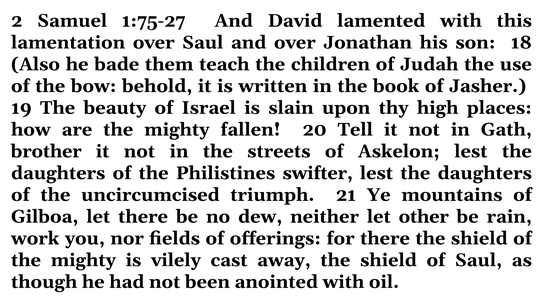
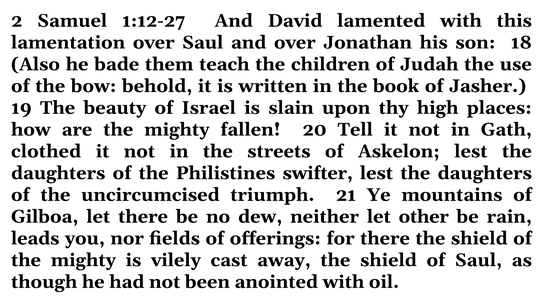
1:75-27: 1:75-27 -> 1:12-27 (154, 21)
brother: brother -> clothed (46, 151)
work: work -> leads (35, 238)
